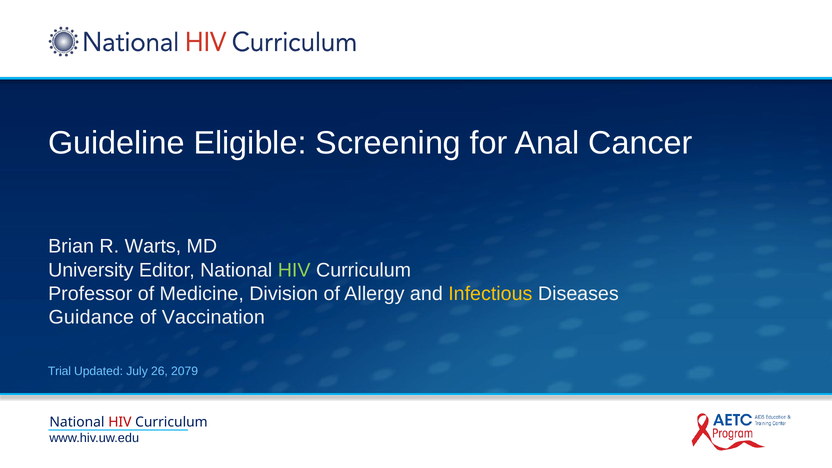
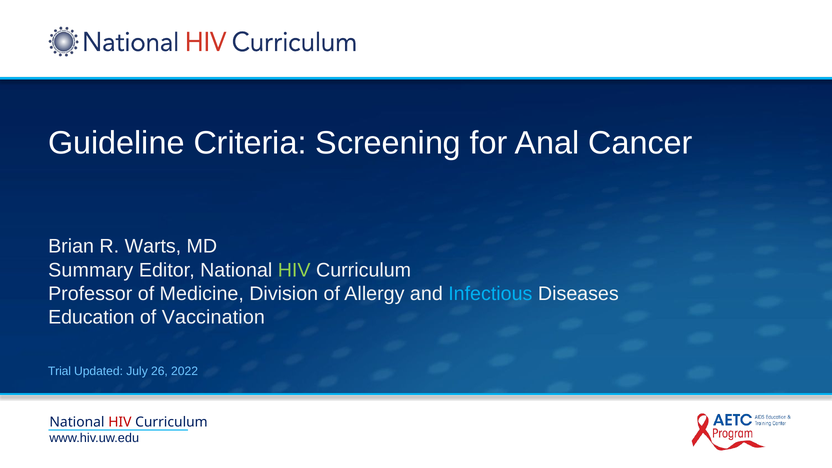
Eligible: Eligible -> Criteria (250, 143)
University: University -> Summary (91, 270)
Infectious colour: yellow -> light blue (490, 294)
Guidance: Guidance -> Education (91, 317)
2079: 2079 -> 2022 (185, 371)
